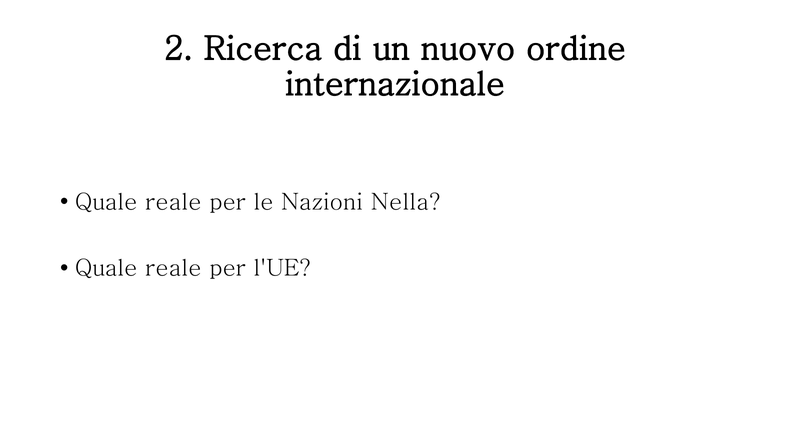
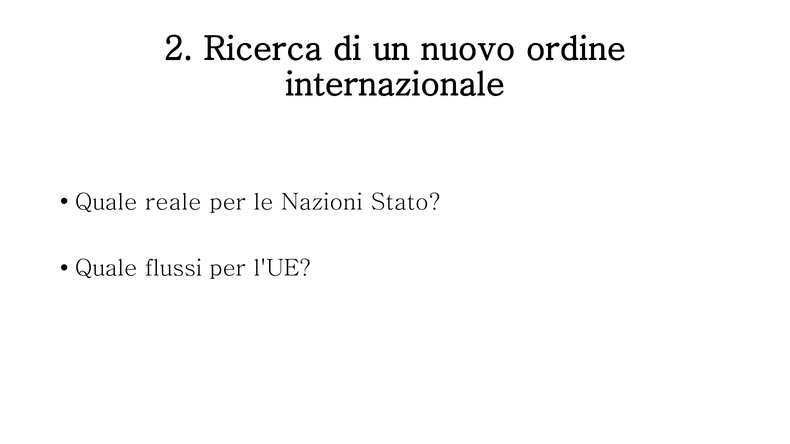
Nella: Nella -> Stato (406, 202)
reale: reale -> flussi (174, 269)
